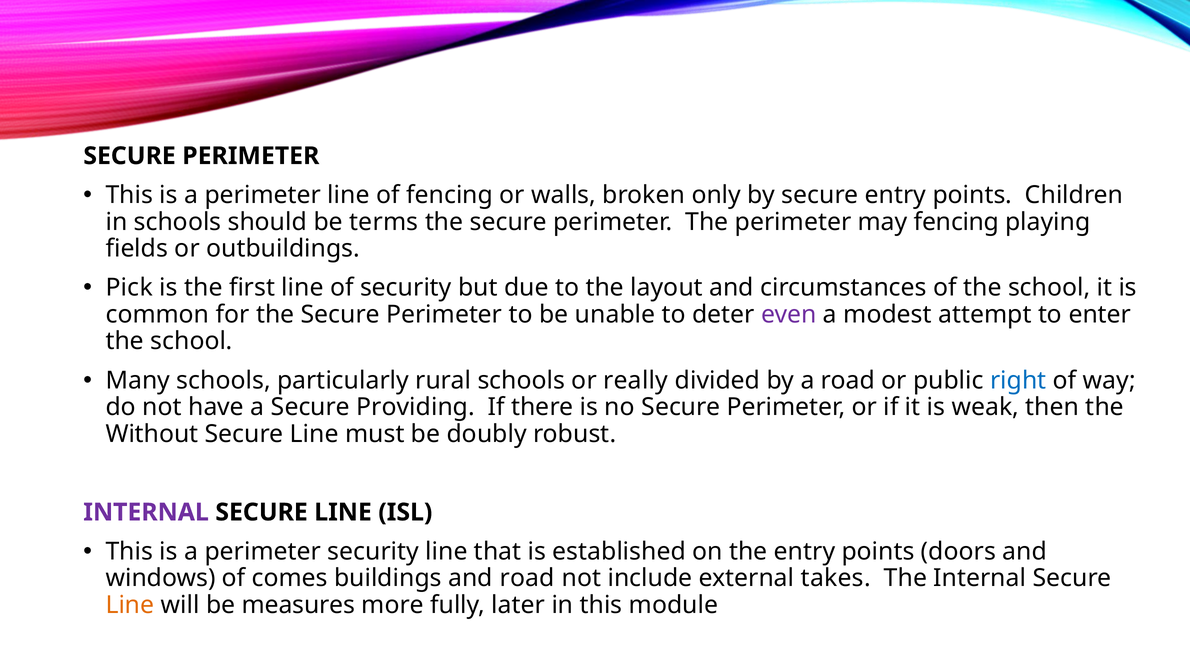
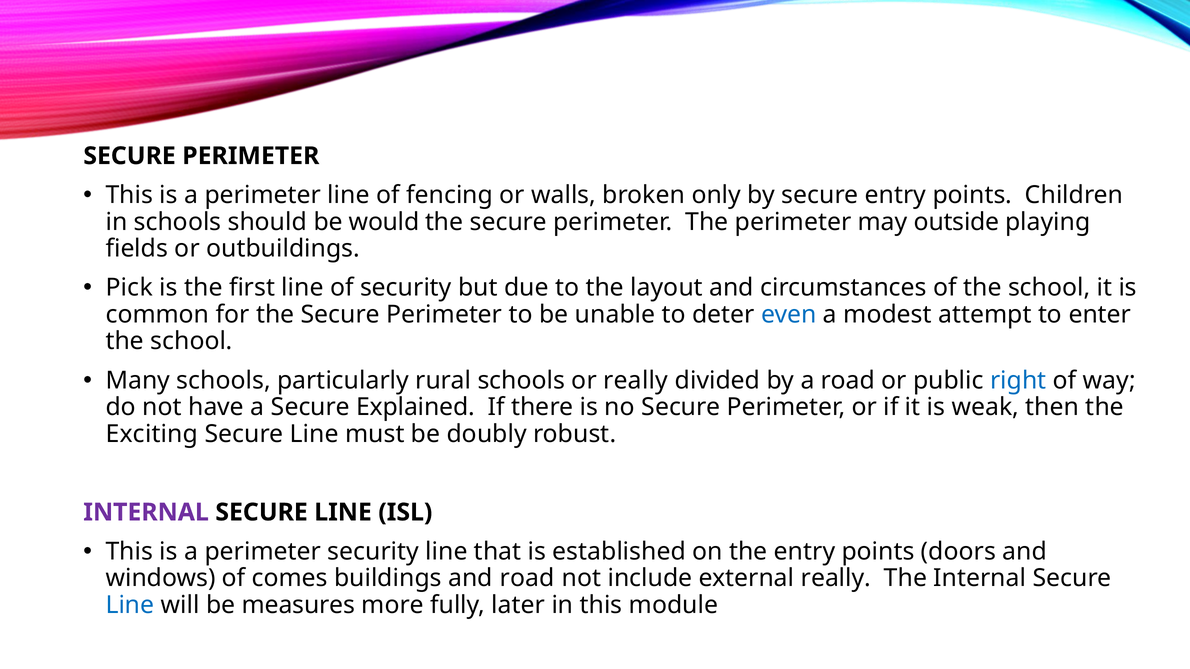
terms: terms -> would (384, 222)
may fencing: fencing -> outside (957, 222)
even colour: purple -> blue (789, 315)
Providing: Providing -> Explained (416, 407)
Without: Without -> Exciting (152, 434)
external takes: takes -> really (836, 579)
Line colour: orange -> blue (130, 605)
